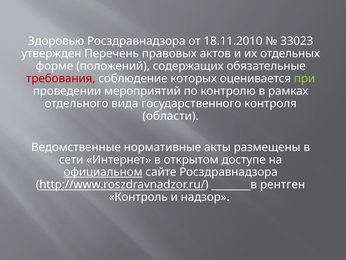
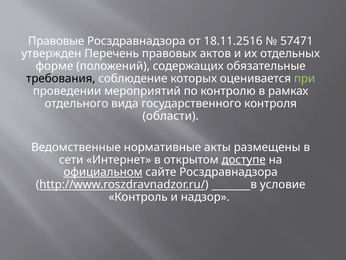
Здоровью: Здоровью -> Правовые (56, 41)
18.11.2010: 18.11.2010 -> 18.11.2516 (233, 41)
33023: 33023 -> 57471 (297, 41)
требования colour: red -> black (61, 78)
доступе underline: none -> present (244, 159)
рентген: рентген -> условие (283, 184)
